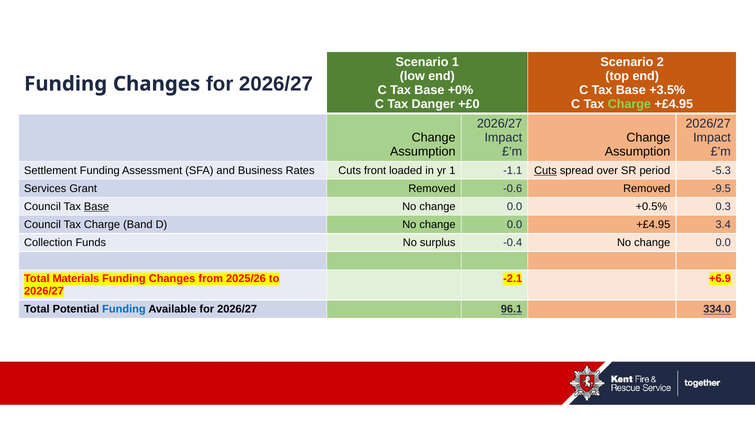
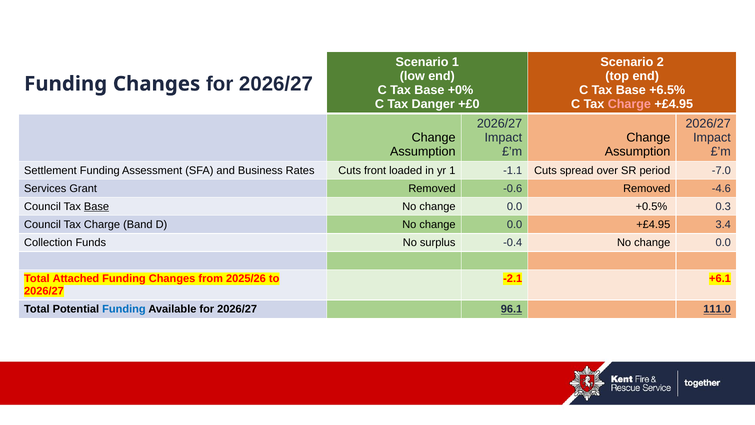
+3.5%: +3.5% -> +6.5% (667, 90)
Charge colour: light green -> pink (629, 104)
Cuts underline: present -> none (545, 170)
-5.3: -5.3 -> -7.0 (721, 170)
-9.5: -9.5 -> -4.6 (721, 188)
Materials: Materials -> Attached (76, 279)
+6.9: +6.9 -> +6.1 (720, 279)
334.0: 334.0 -> 111.0 (717, 309)
